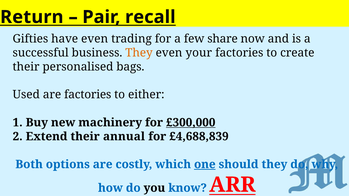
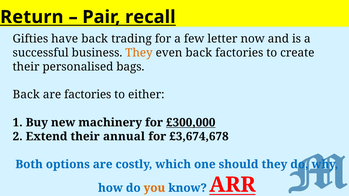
have even: even -> back (95, 39)
share: share -> letter (222, 39)
even your: your -> back (199, 53)
Used: Used -> Back (26, 95)
£4,688,839: £4,688,839 -> £3,674,678 (199, 137)
one underline: present -> none (205, 165)
you colour: black -> orange (154, 188)
